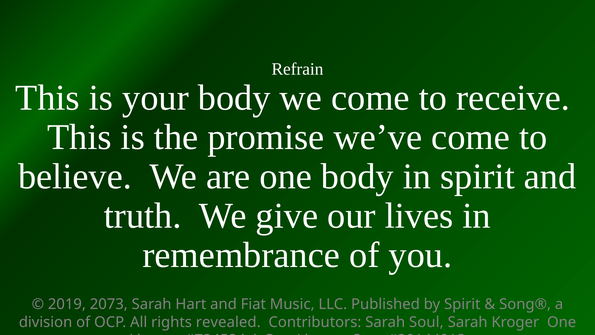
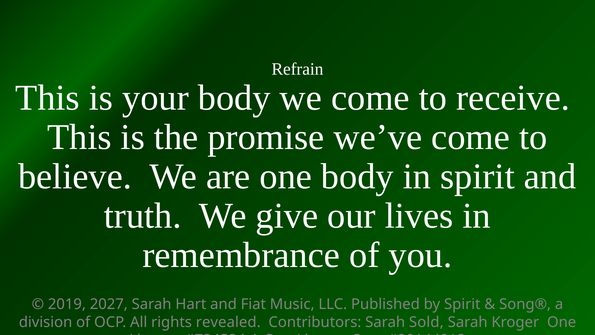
2073: 2073 -> 2027 (109, 304)
Soul: Soul -> Sold (426, 322)
